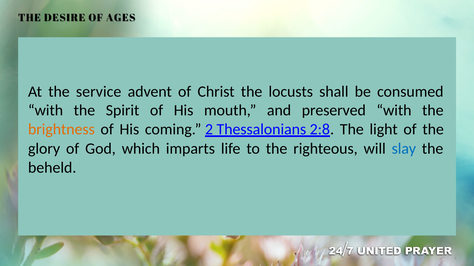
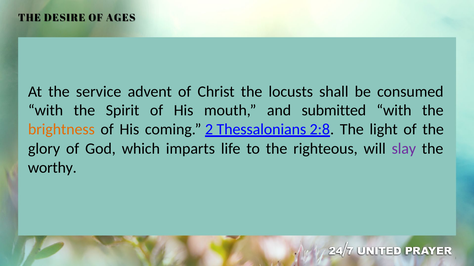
preserved: preserved -> submitted (334, 111)
slay colour: blue -> purple (404, 149)
beheld: beheld -> worthy (52, 168)
